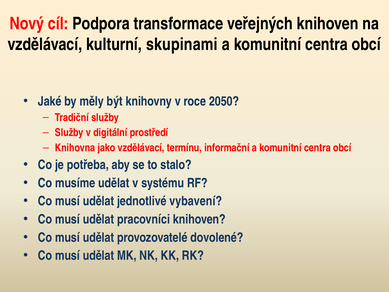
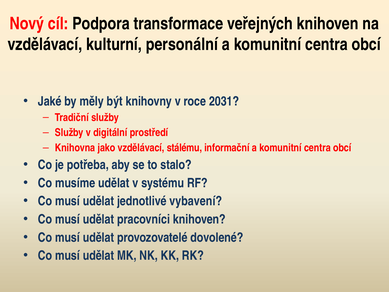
skupinami: skupinami -> personální (182, 44)
2050: 2050 -> 2031 (224, 101)
termínu: termínu -> stálému (184, 148)
